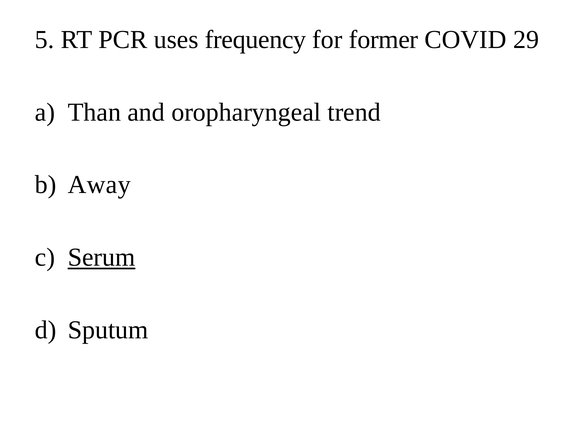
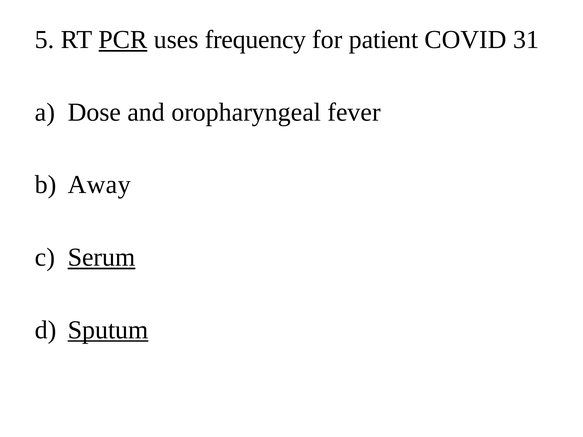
PCR underline: none -> present (123, 40)
former: former -> patient (384, 40)
29: 29 -> 31 (526, 40)
Than: Than -> Dose (94, 112)
trend: trend -> fever (354, 112)
Sputum underline: none -> present (108, 330)
